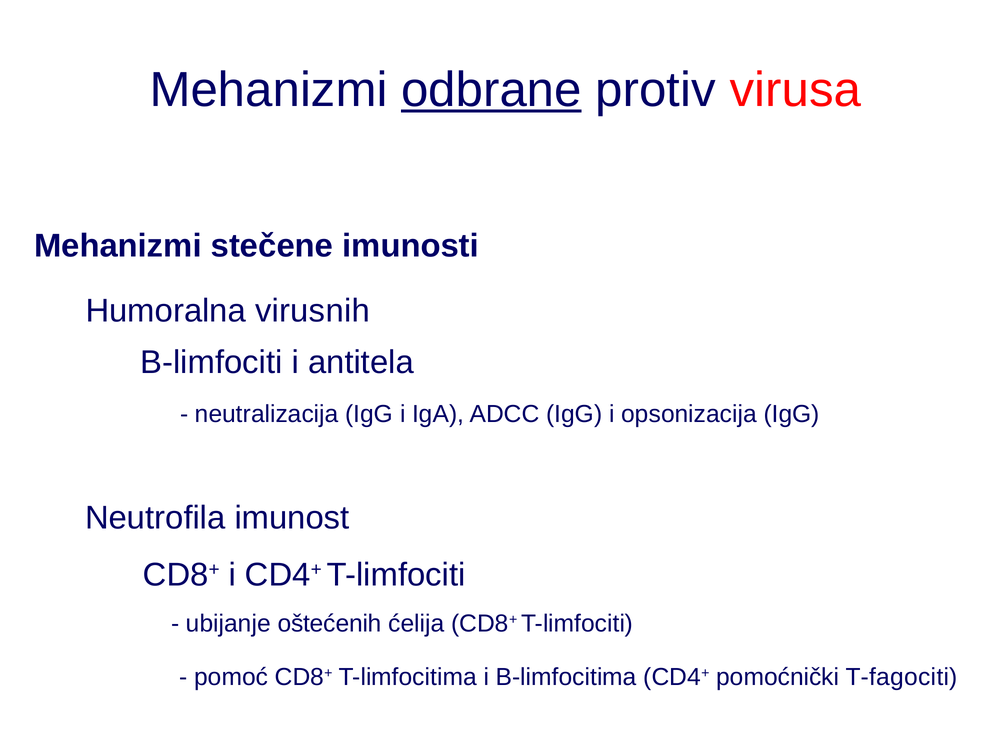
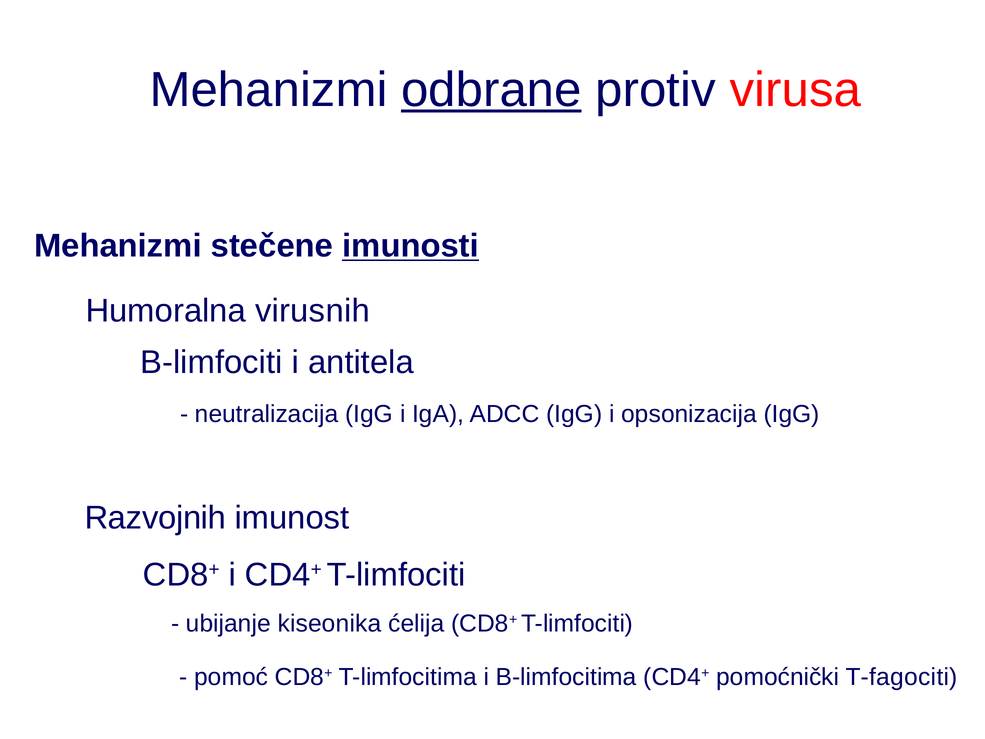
imunosti underline: none -> present (411, 246)
Neutrofila: Neutrofila -> Razvojnih (155, 518)
oštećenih: oštećenih -> kiseonika (330, 623)
